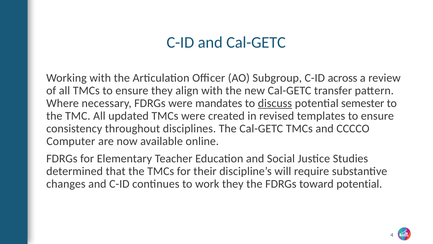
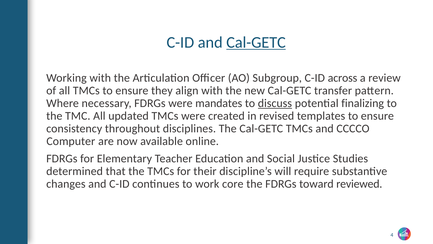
Cal-GETC underline: none -> present (256, 42)
semester: semester -> finalizing (363, 103)
work they: they -> core (233, 184)
toward potential: potential -> reviewed (359, 184)
